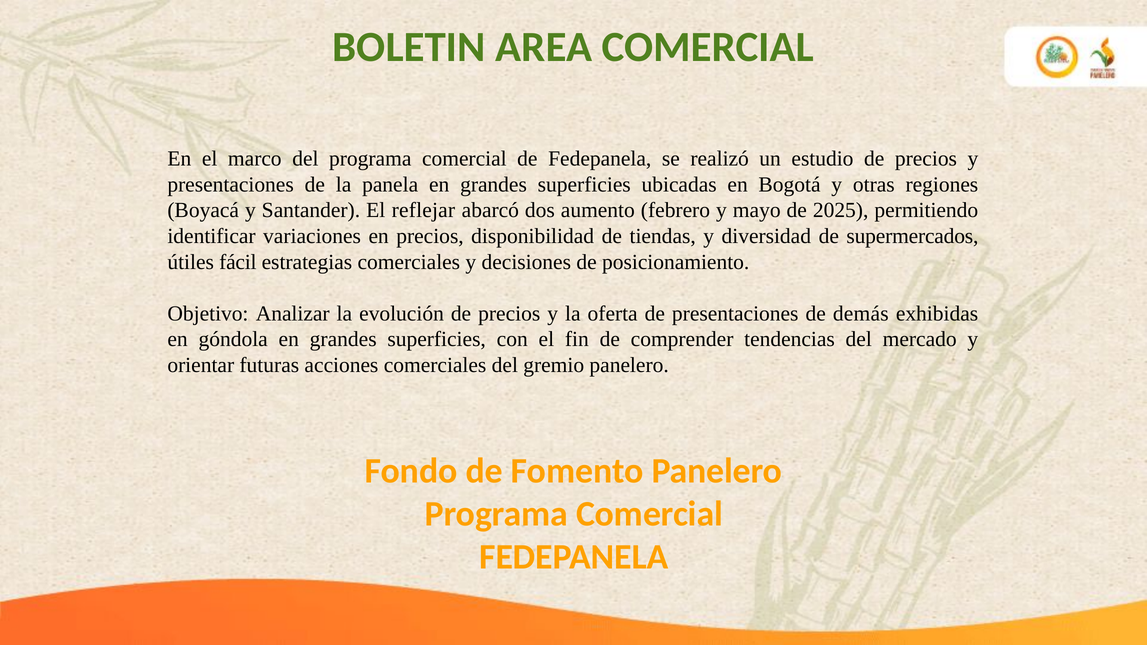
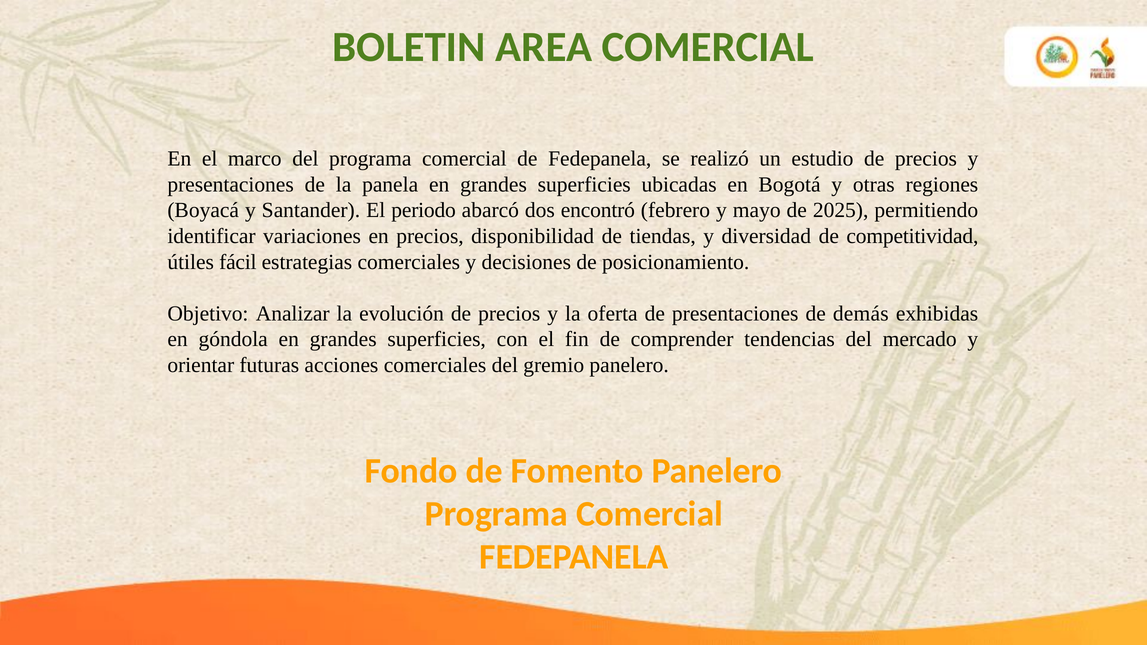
reflejar: reflejar -> periodo (424, 210)
aumento: aumento -> encontró (598, 210)
supermercados: supermercados -> competitividad (912, 236)
